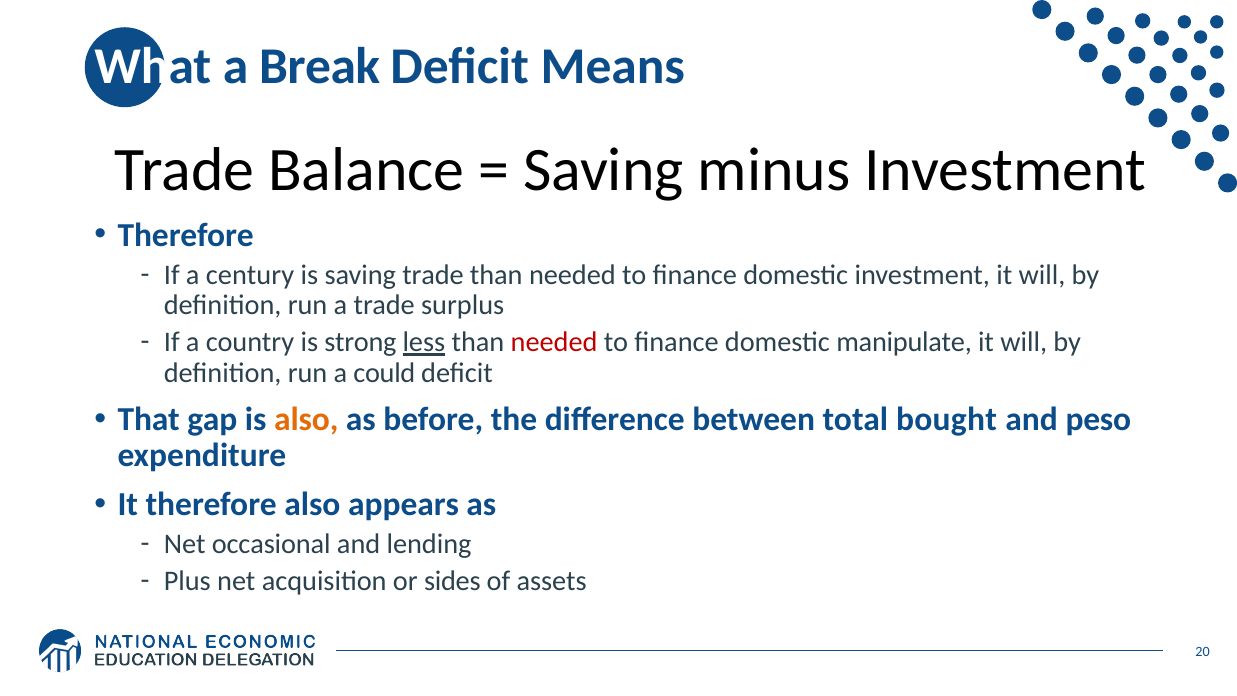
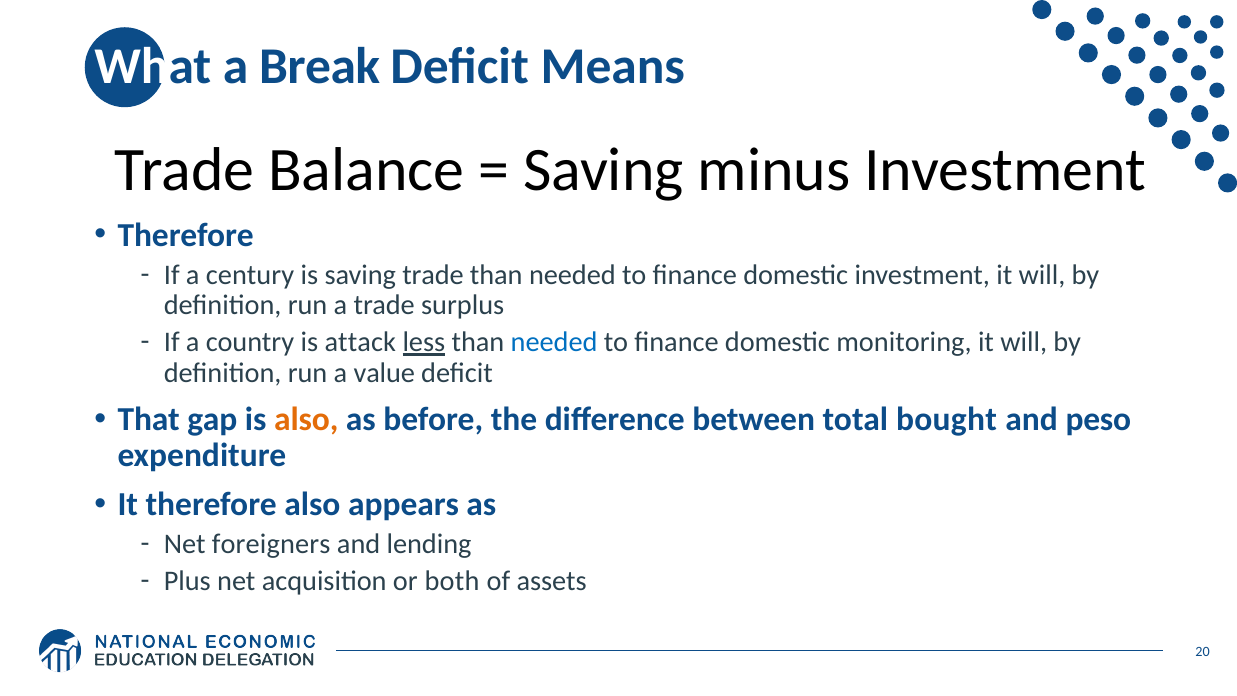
strong: strong -> attack (360, 342)
needed colour: red -> blue (554, 342)
manipulate: manipulate -> monitoring (904, 342)
could: could -> value (384, 373)
occasional: occasional -> foreigners (271, 544)
sides: sides -> both (452, 581)
